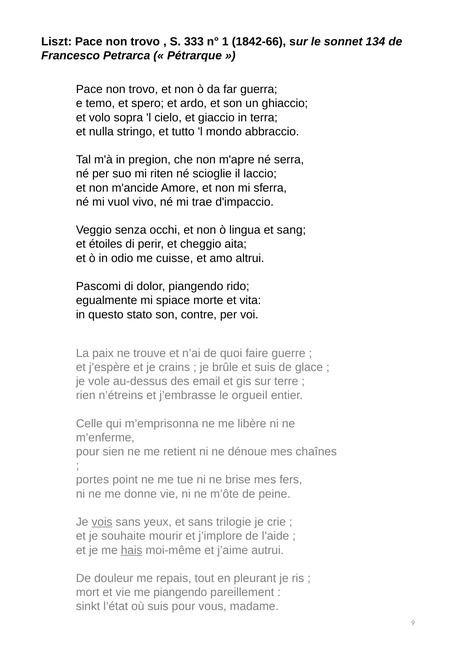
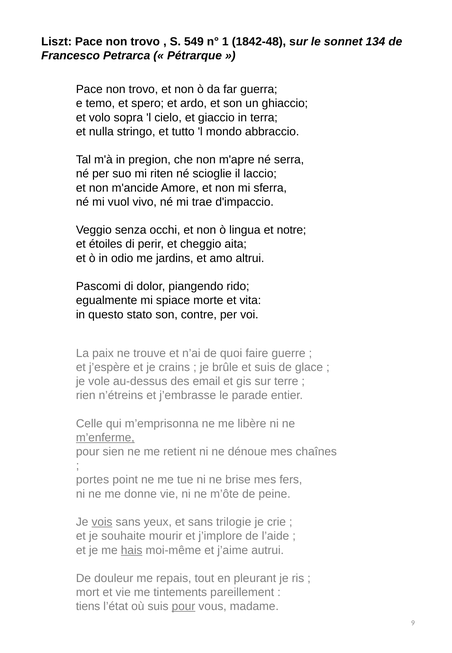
333: 333 -> 549 (194, 42)
1842-66: 1842-66 -> 1842-48 (259, 42)
sang: sang -> notre (291, 230)
cuisse: cuisse -> jardins (175, 258)
orgueil: orgueil -> parade (250, 395)
m’enferme underline: none -> present (105, 438)
me piangendo: piangendo -> tintements (180, 592)
sinkt: sinkt -> tiens (88, 606)
pour underline: none -> present (183, 606)
